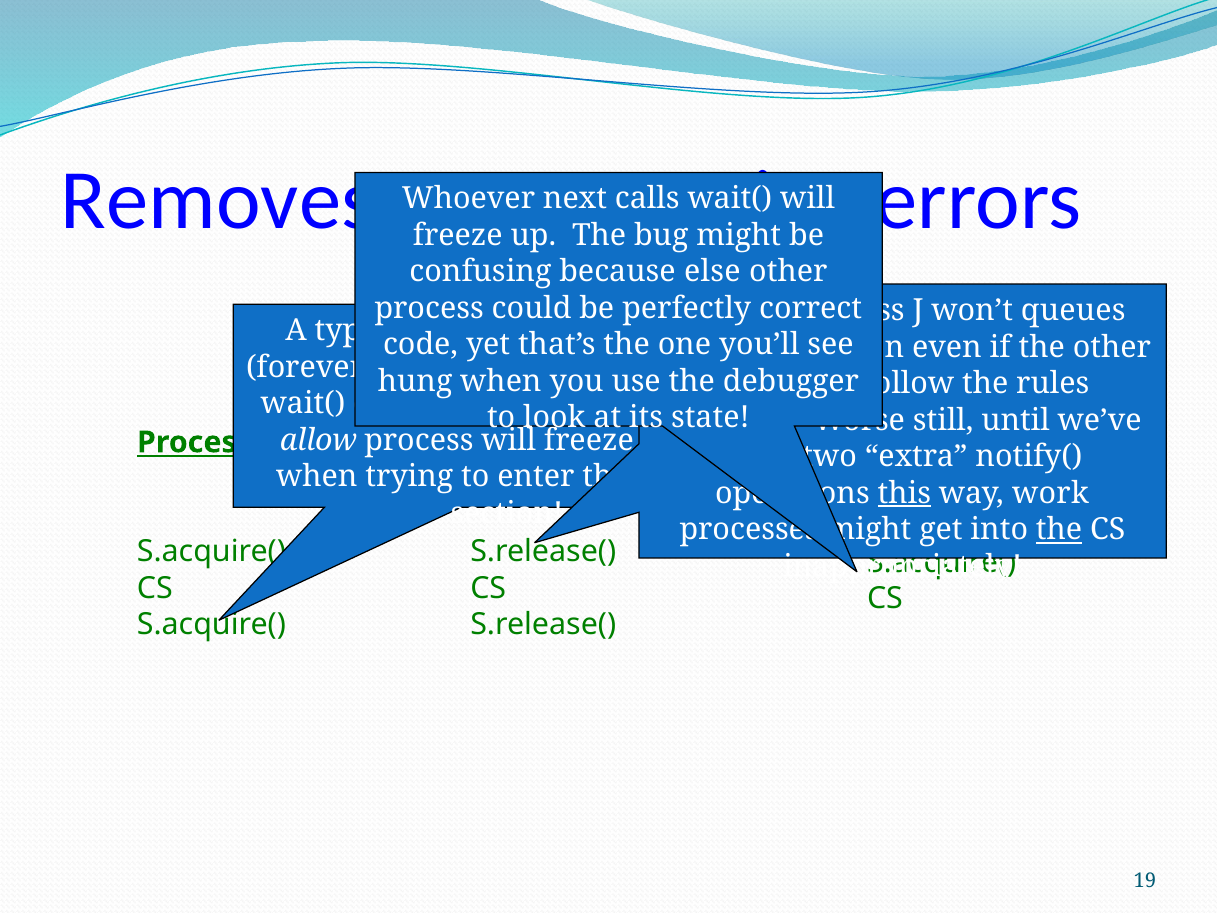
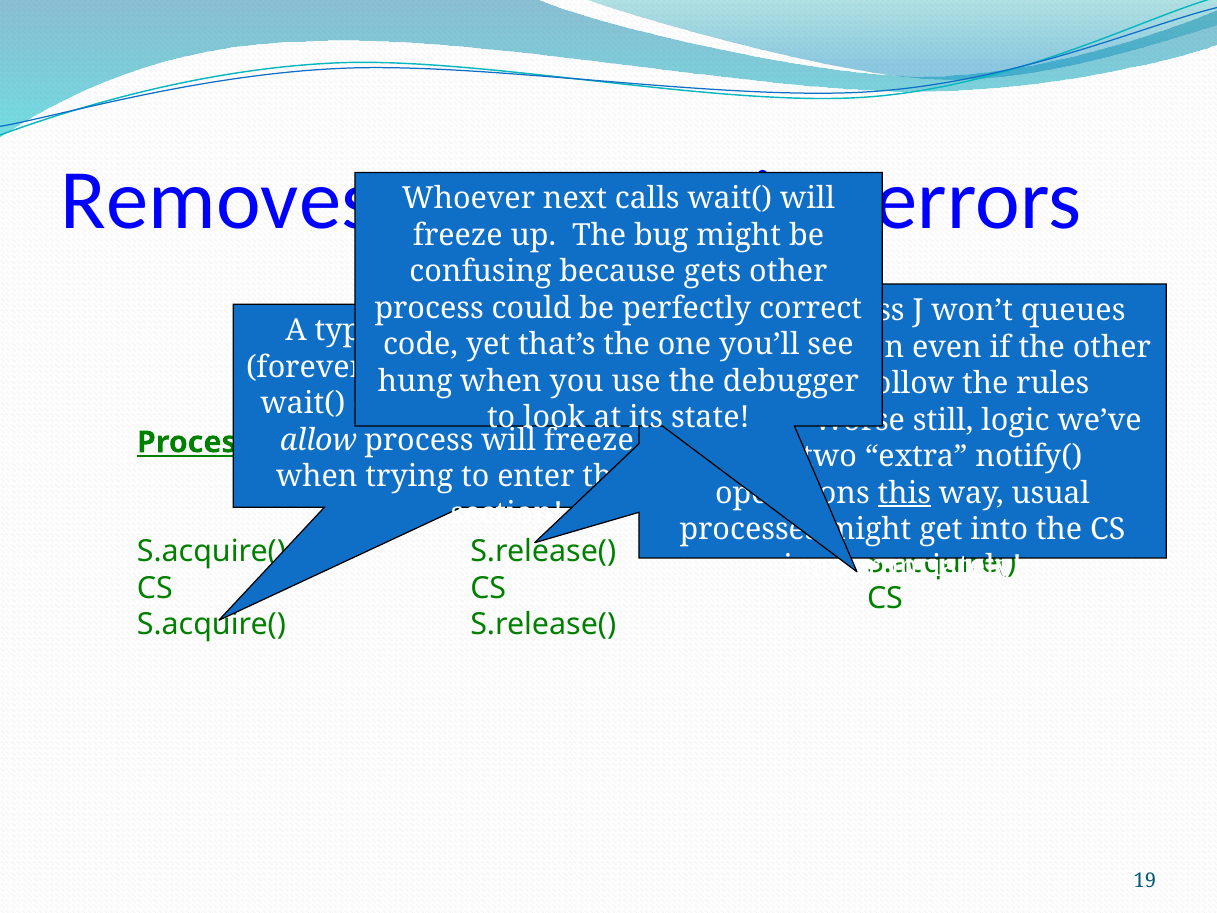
else: else -> gets (712, 272)
until: until -> logic (1016, 420)
work: work -> usual (1051, 493)
the underline: present -> none (1059, 529)
